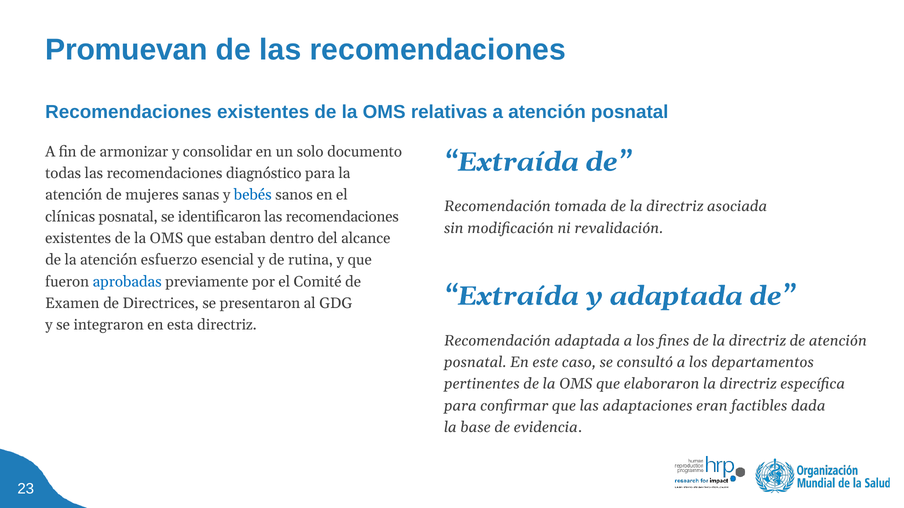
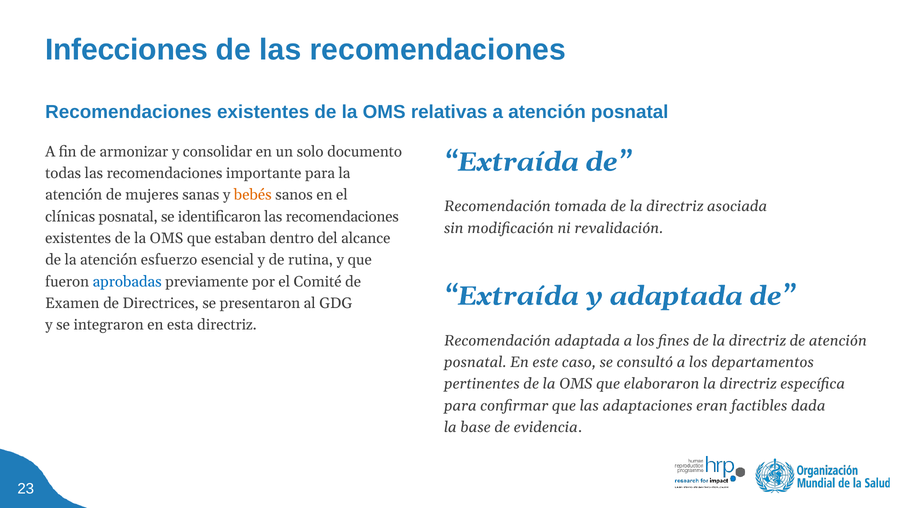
Promuevan: Promuevan -> Infecciones (127, 50)
diagnóstico: diagnóstico -> importante (264, 173)
bebés colour: blue -> orange (253, 195)
